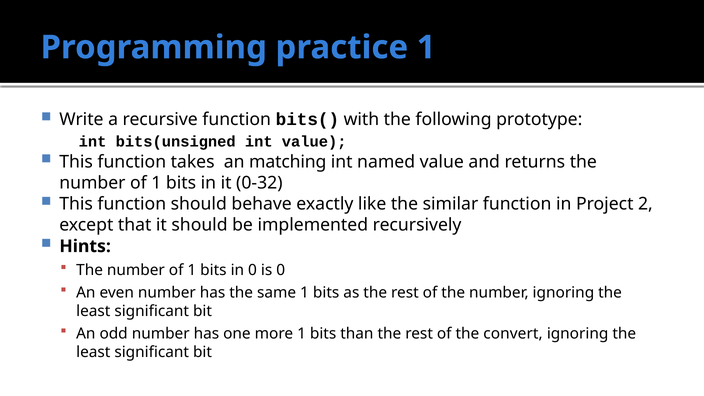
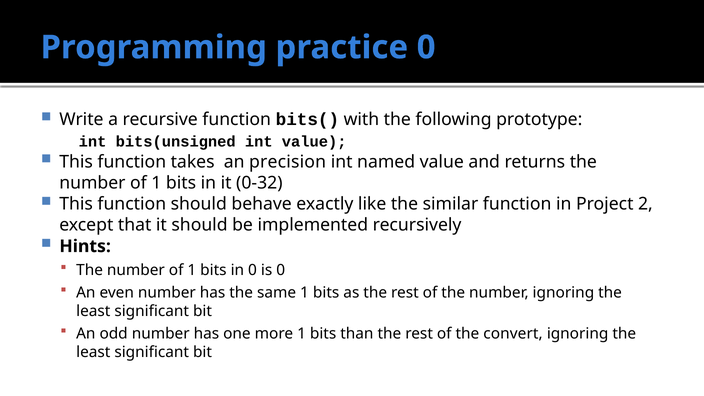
practice 1: 1 -> 0 (426, 47)
matching: matching -> precision (288, 162)
